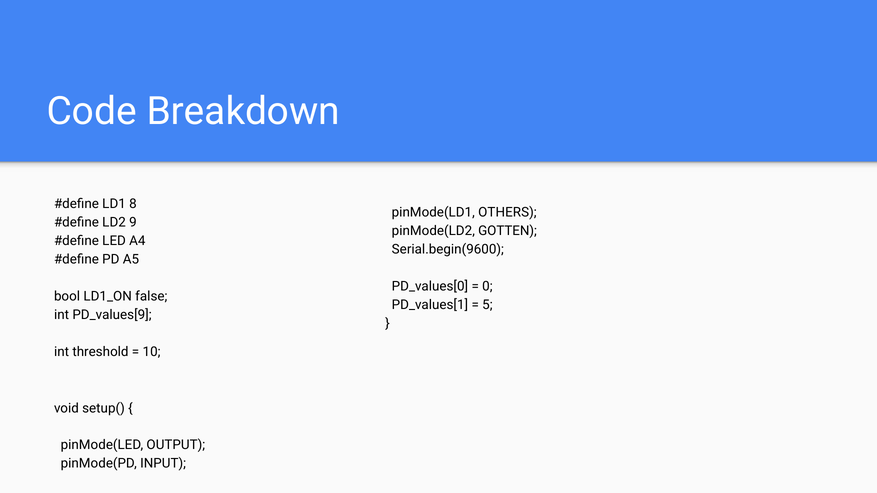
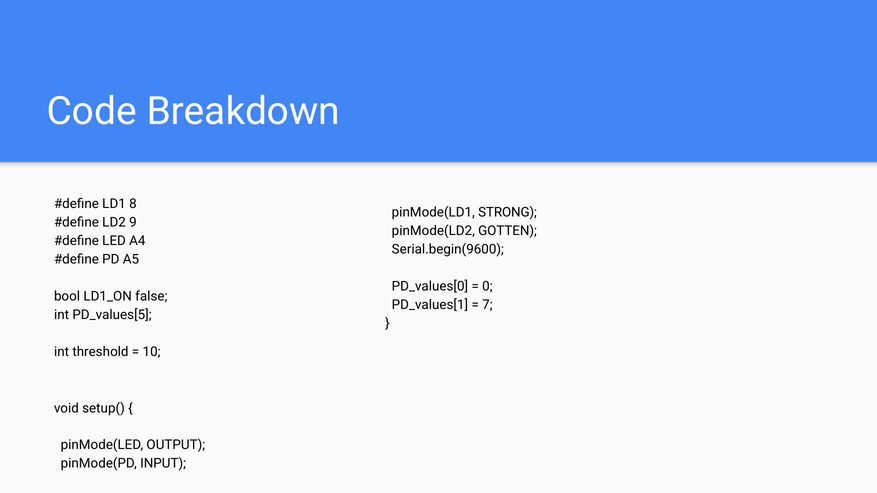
OTHERS: OTHERS -> STRONG (508, 213)
5: 5 -> 7 (487, 305)
PD_values[9: PD_values[9 -> PD_values[5 (112, 315)
